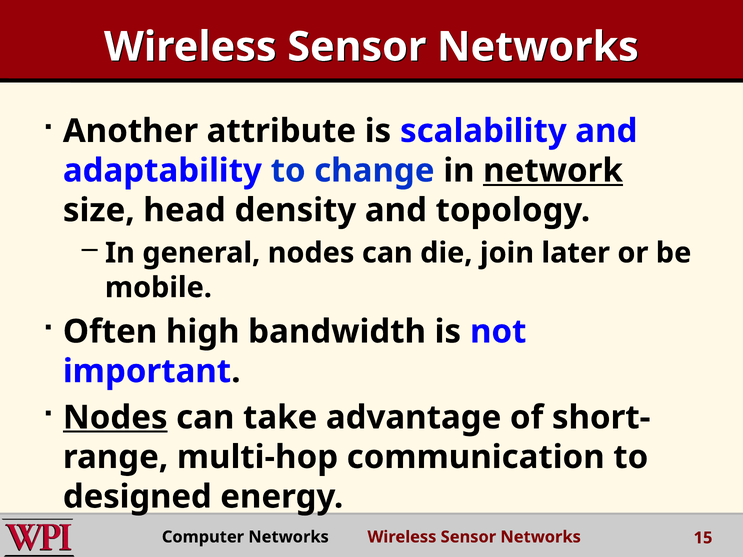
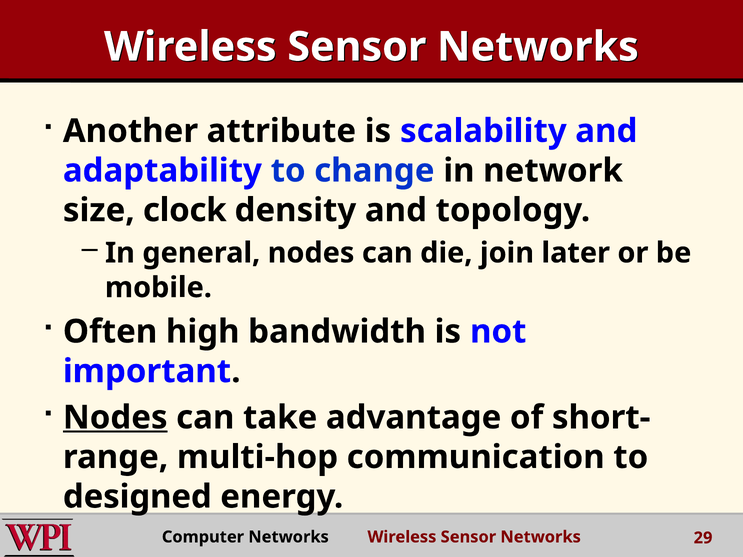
network underline: present -> none (553, 171)
head: head -> clock (185, 210)
15: 15 -> 29 (703, 538)
